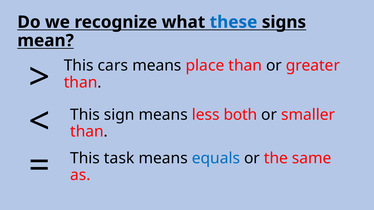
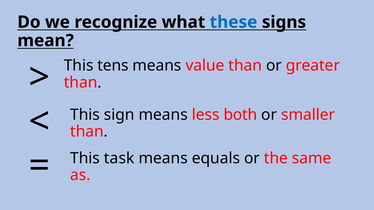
cars: cars -> tens (113, 66)
place: place -> value (205, 66)
equals colour: blue -> black (216, 159)
